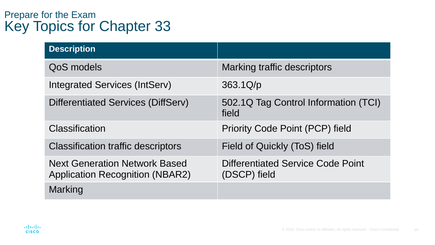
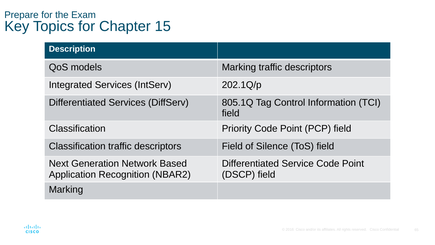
33: 33 -> 15 (163, 26)
363.1Q/p: 363.1Q/p -> 202.1Q/p (242, 85)
502.1Q: 502.1Q -> 805.1Q (238, 102)
Quickly: Quickly -> Silence (272, 146)
